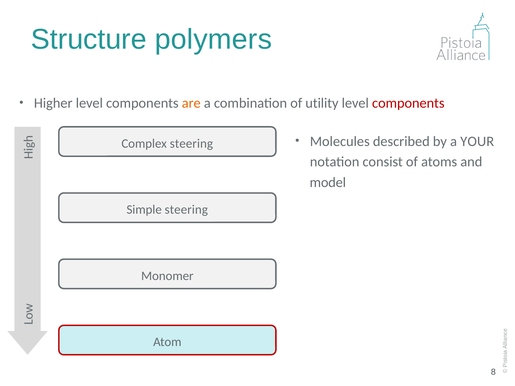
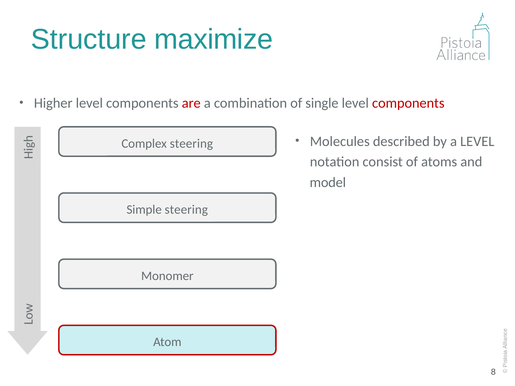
polymers: polymers -> maximize (214, 39)
are colour: orange -> red (191, 103)
utility: utility -> single (322, 103)
a YOUR: YOUR -> LEVEL (477, 141)
